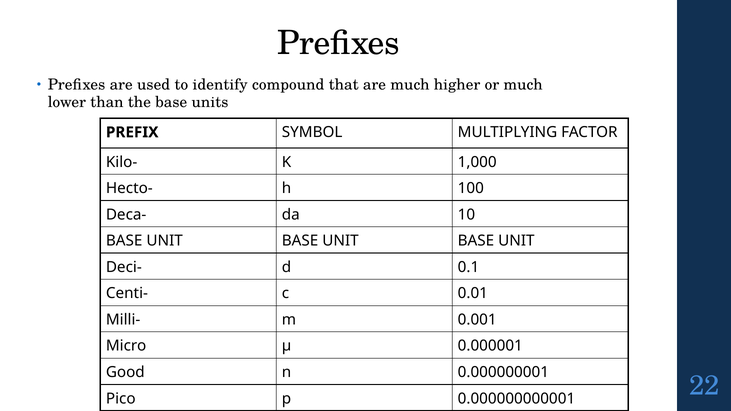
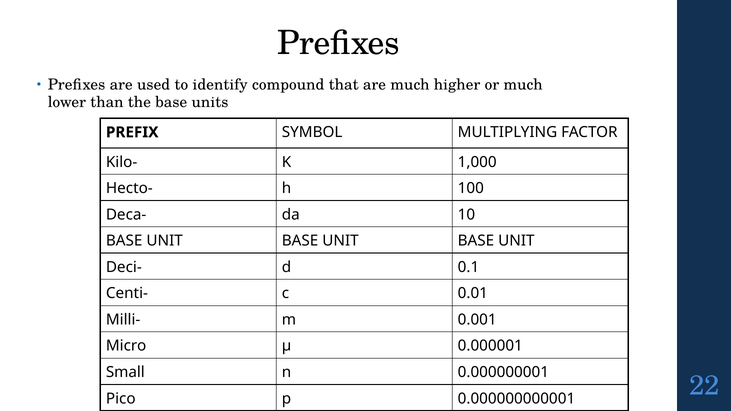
Good: Good -> Small (125, 372)
